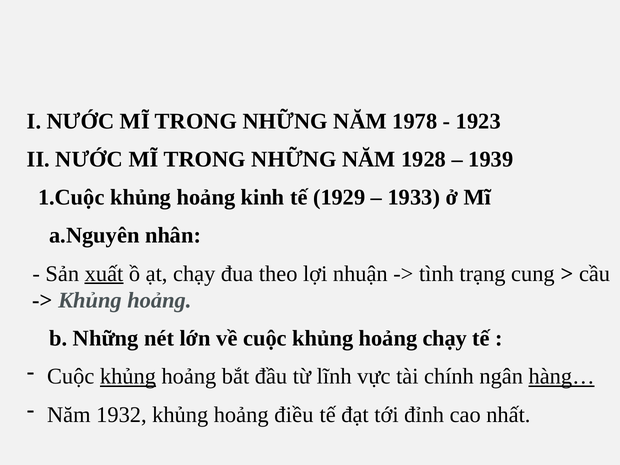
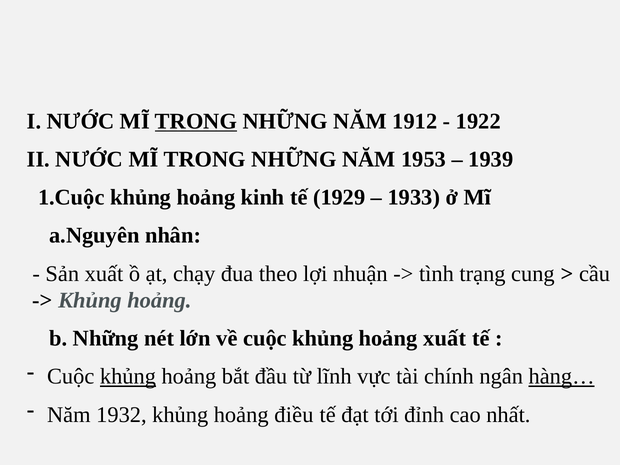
TRONG underline: none -> present (196, 121)
1978: 1978 -> 1912 (415, 121)
1923: 1923 -> 1922 (478, 121)
1928: 1928 -> 1953 (424, 159)
xuất underline: present -> none (104, 274)
hoảng chạy: chạy -> xuất (445, 339)
